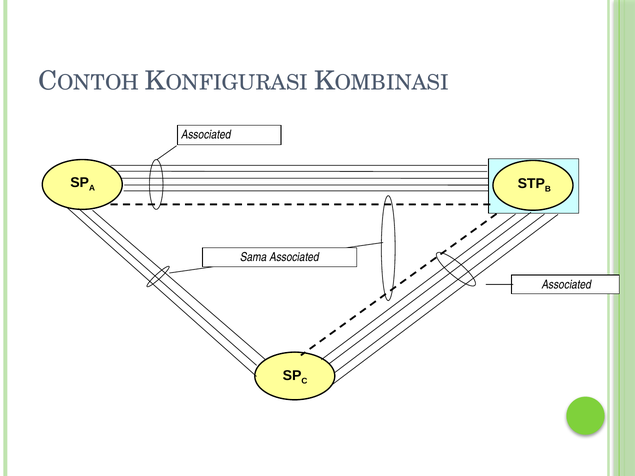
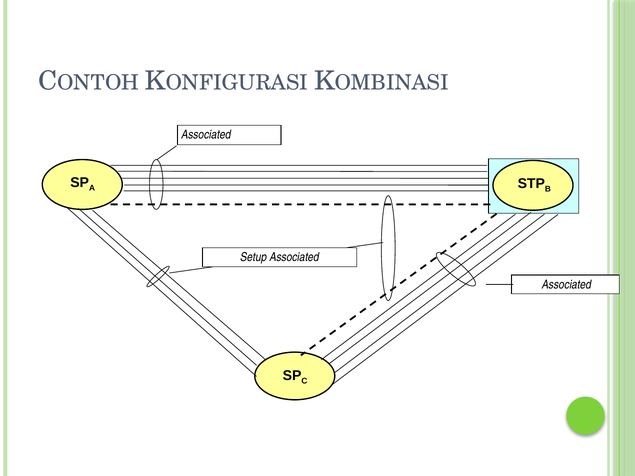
Sama: Sama -> Setup (254, 257)
